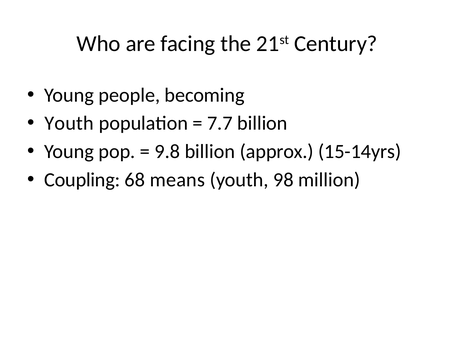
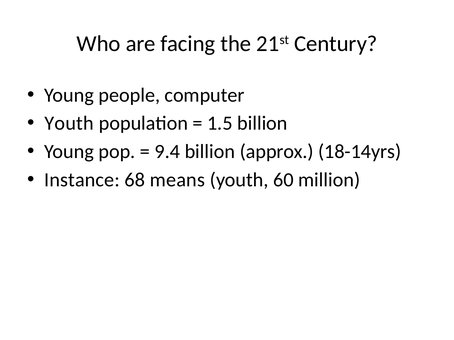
becoming: becoming -> computer (205, 95)
7.7: 7.7 -> 1.5 (220, 123)
9.8: 9.8 -> 9.4 (167, 152)
15-14yrs: 15-14yrs -> 18-14yrs (360, 152)
Coupling: Coupling -> Instance (82, 180)
98: 98 -> 60 (283, 180)
